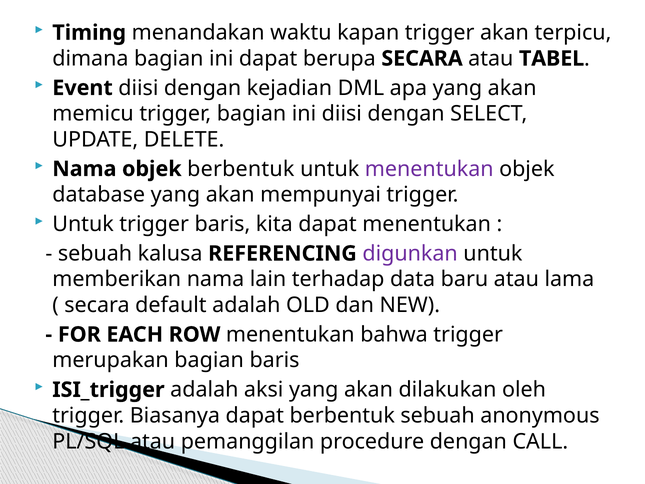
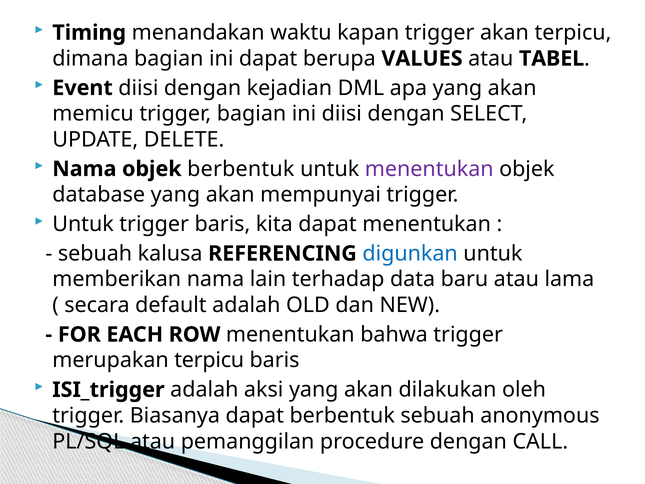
berupa SECARA: SECARA -> VALUES (422, 58)
digunkan colour: purple -> blue (410, 253)
merupakan bagian: bagian -> terpicu (209, 360)
